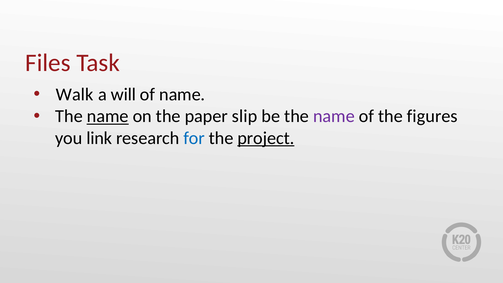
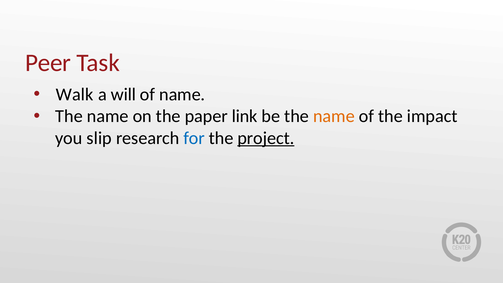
Files: Files -> Peer (48, 63)
name underline: present -> none (108, 116)
slip: slip -> link (245, 116)
name colour: purple -> orange (334, 116)
figures: figures -> impact (432, 116)
link: link -> slip (99, 138)
